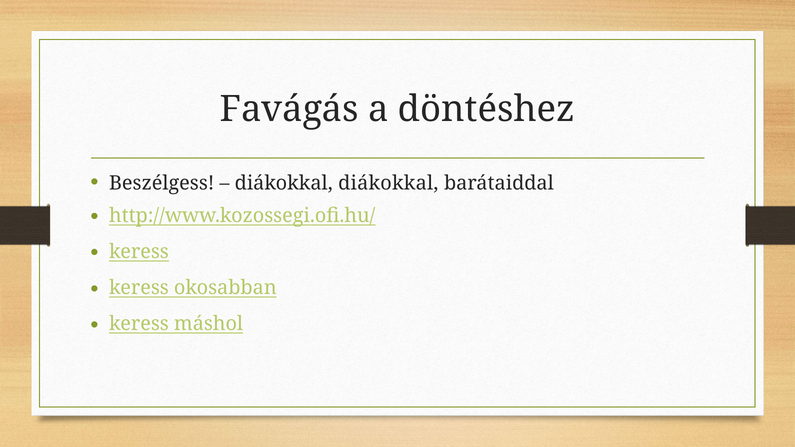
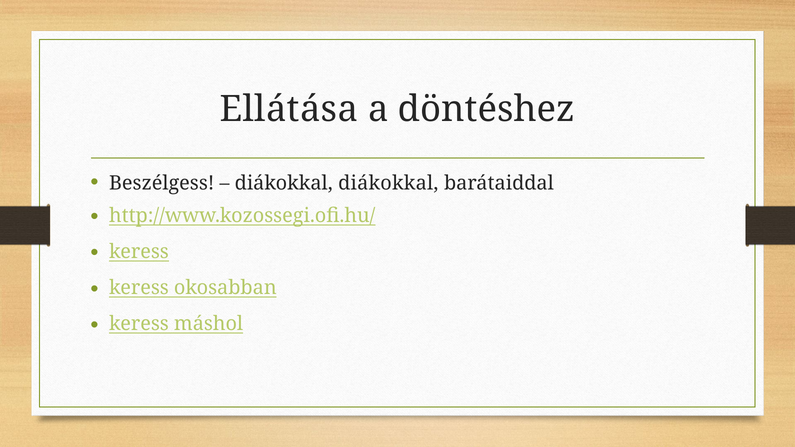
Favágás: Favágás -> Ellátása (289, 109)
